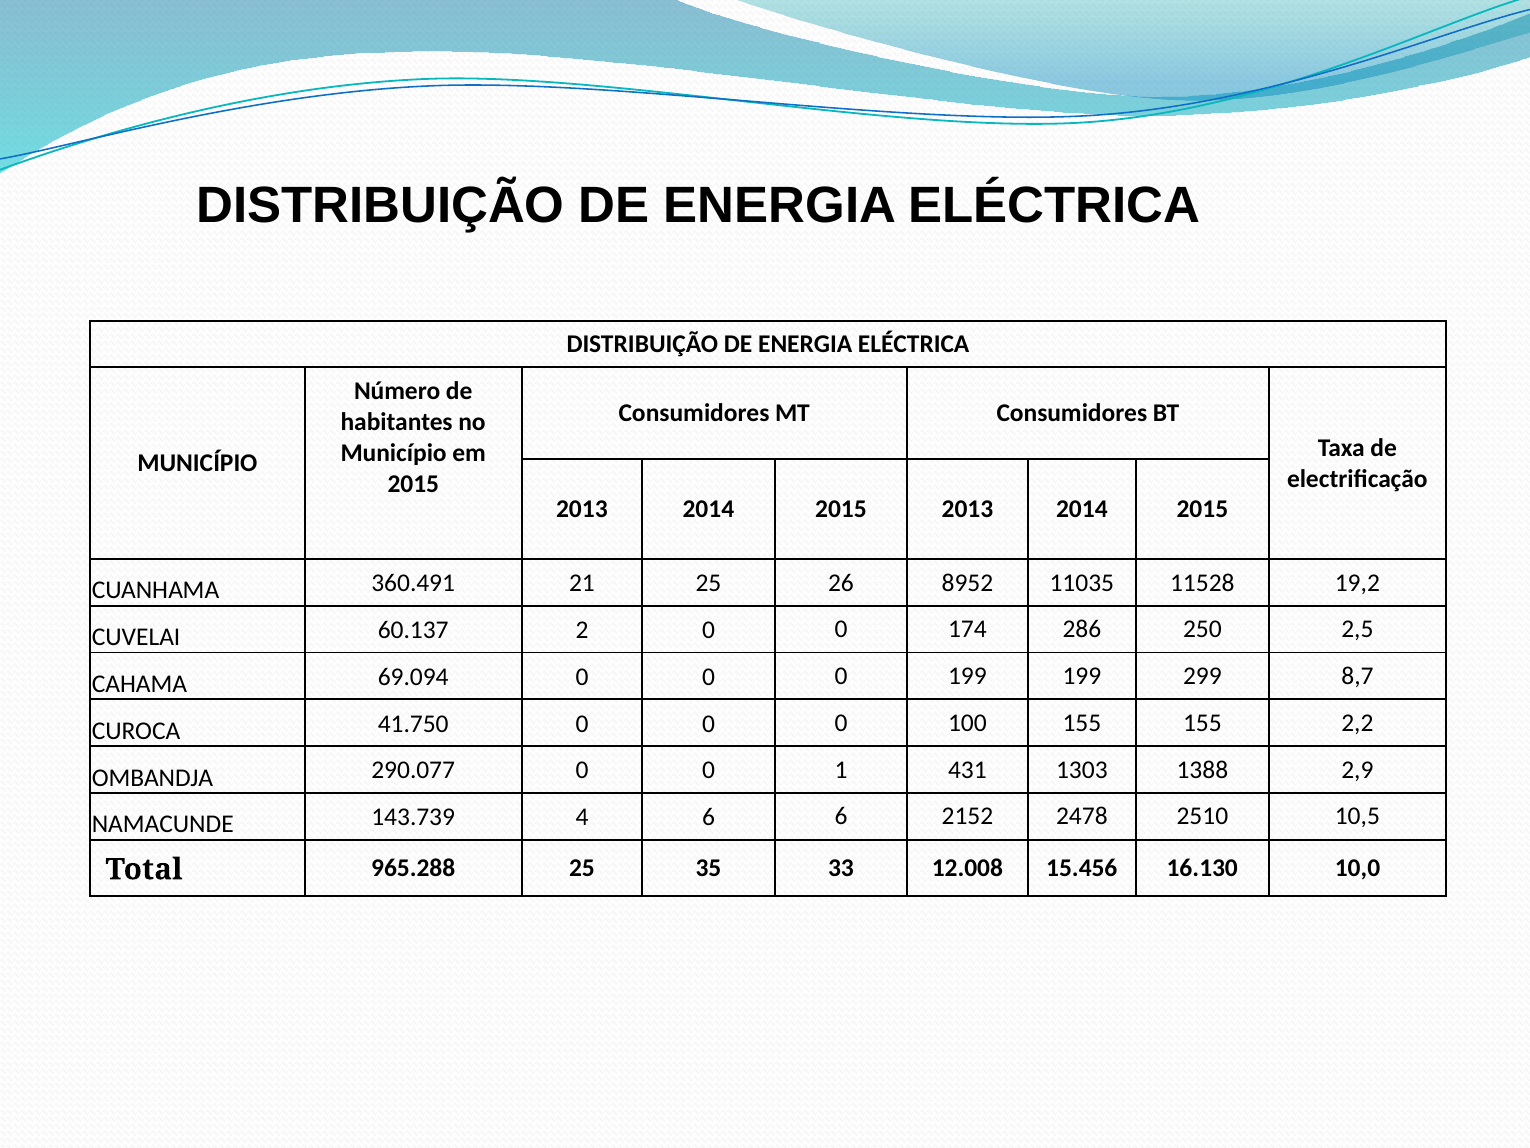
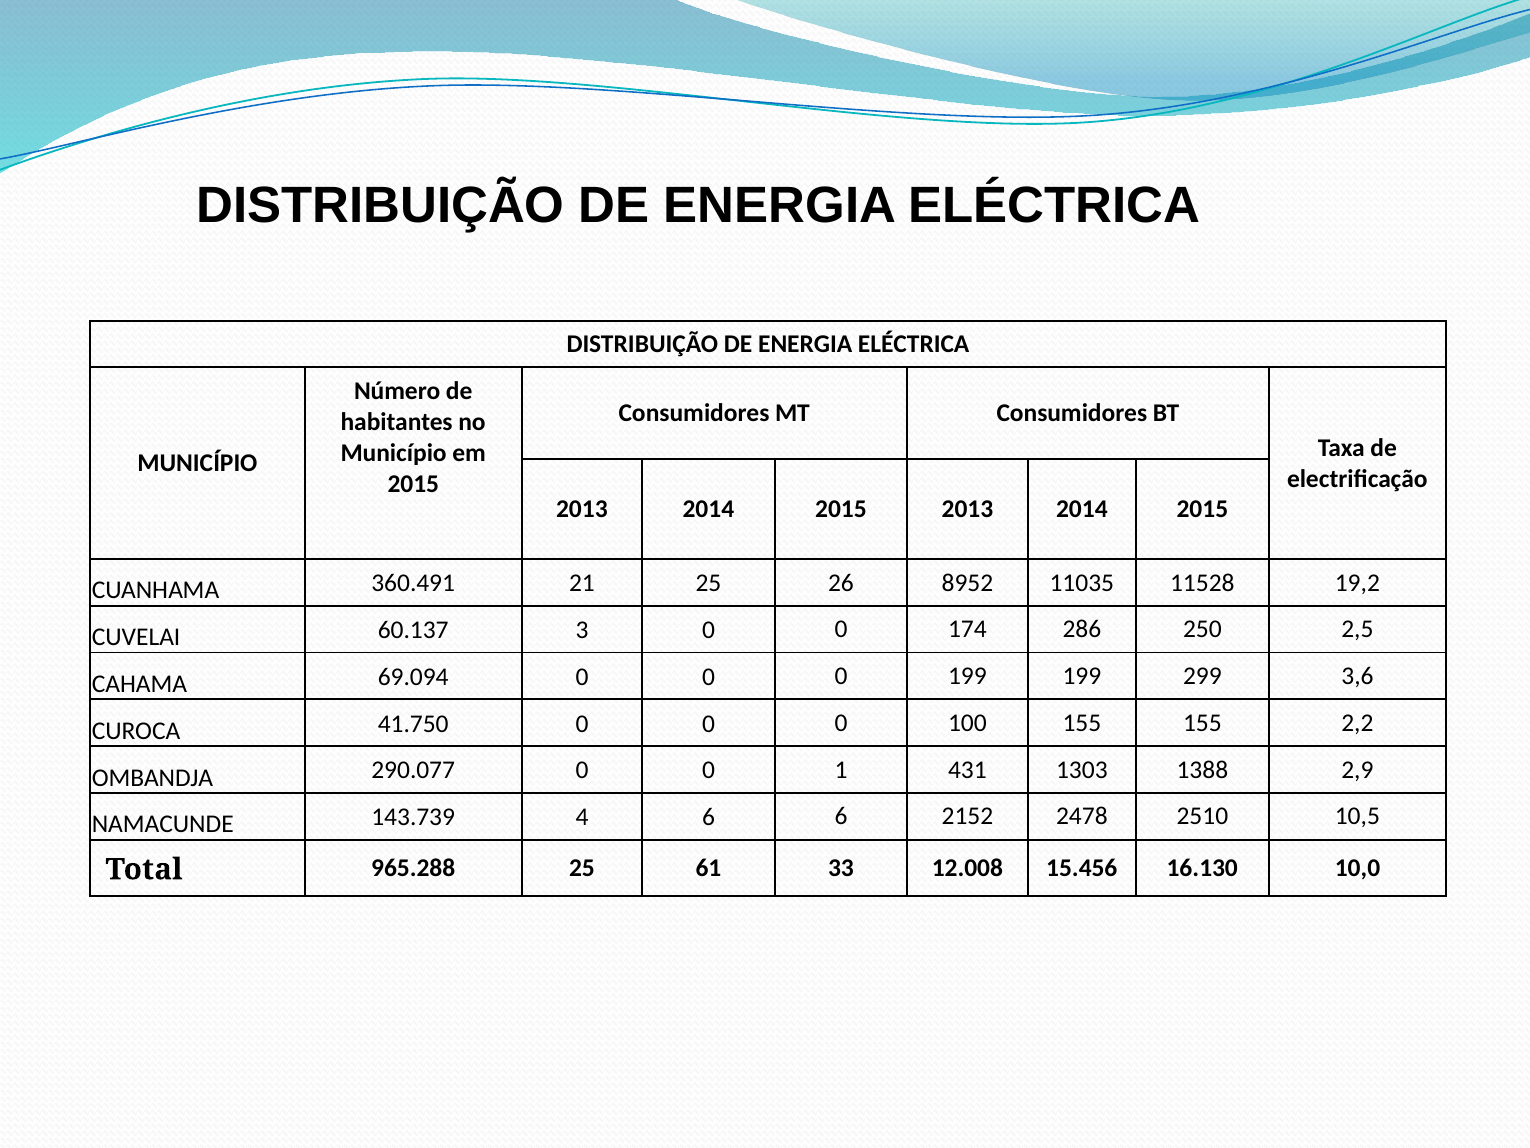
2: 2 -> 3 (582, 630)
8,7: 8,7 -> 3,6 (1357, 676)
35: 35 -> 61 (708, 868)
